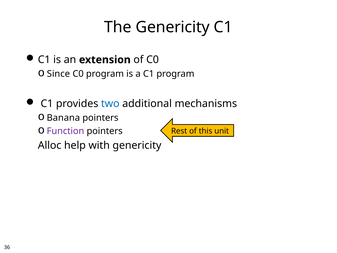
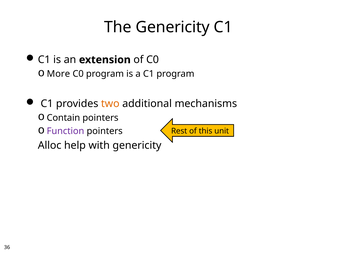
Since: Since -> More (58, 74)
two colour: blue -> orange (110, 104)
Banana: Banana -> Contain (63, 118)
